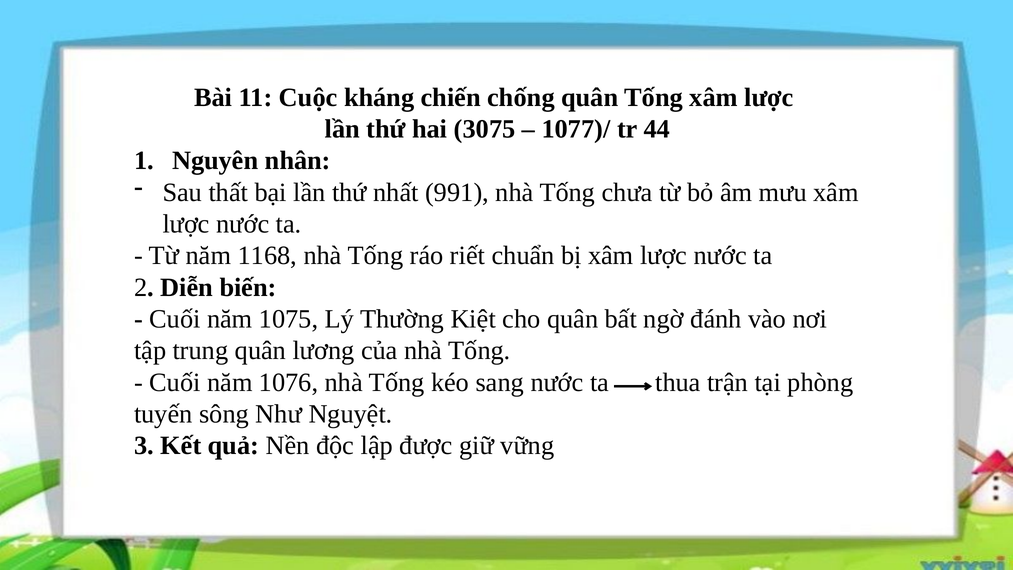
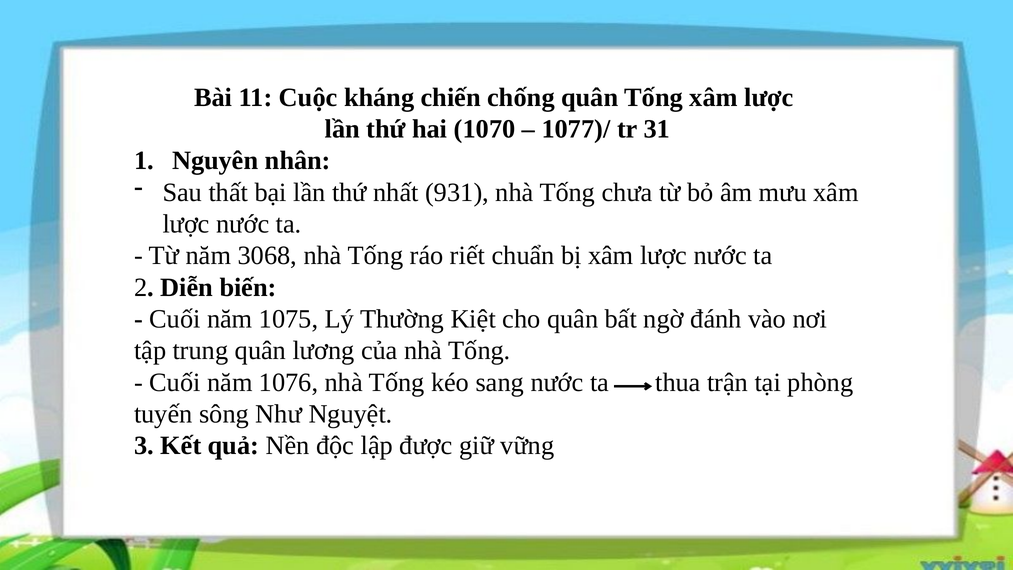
3075: 3075 -> 1070 (485, 129)
44: 44 -> 31 (657, 129)
991: 991 -> 931 (457, 192)
1168: 1168 -> 3068 (267, 256)
